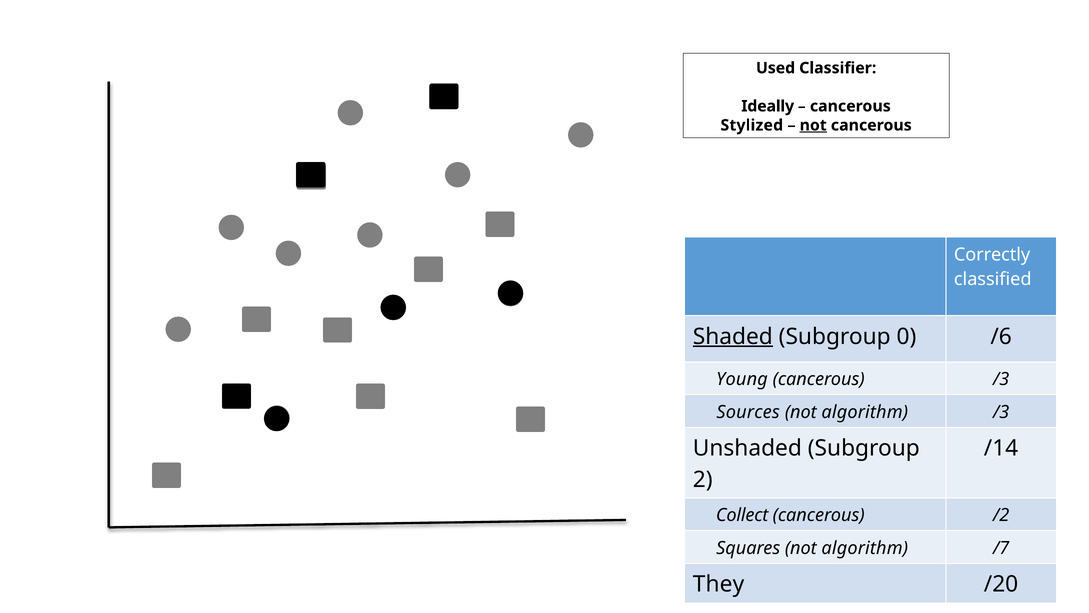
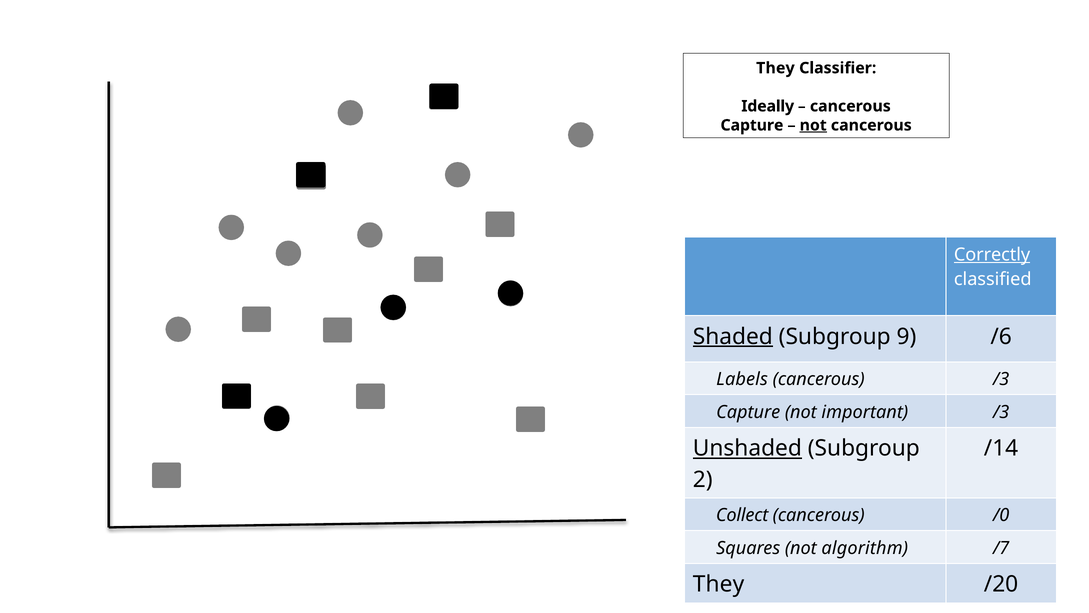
Used: Used -> They (775, 68)
Stylized: Stylized -> Capture (752, 125)
Correctly underline: none -> present (992, 254)
0: 0 -> 9 (906, 336)
Young: Young -> Labels (742, 379)
Sources: Sources -> Capture (748, 412)
algorithm: algorithm -> important (865, 412)
Unshaded underline: none -> present (747, 448)
/2: /2 -> /0 (1001, 515)
